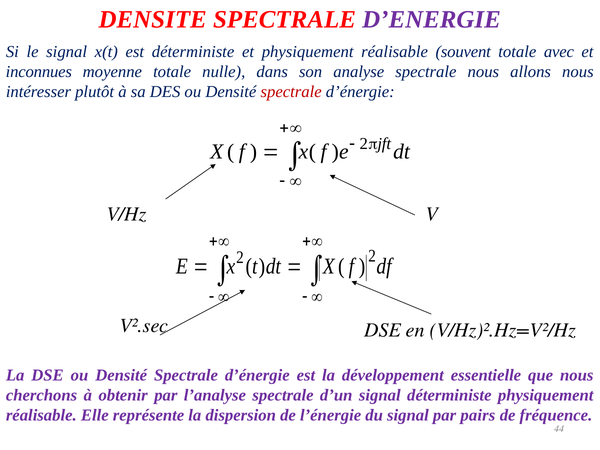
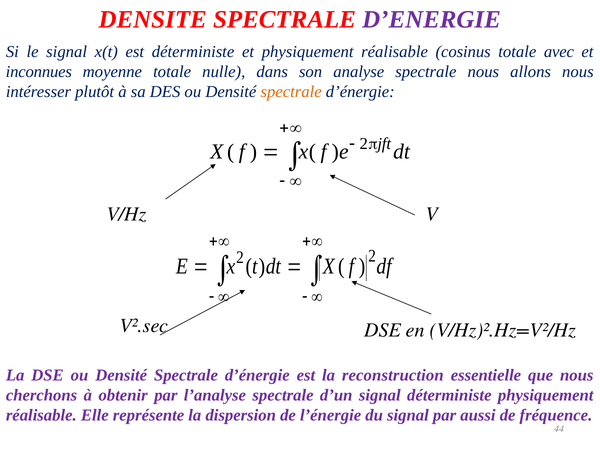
souvent: souvent -> cosinus (463, 52)
spectrale colour: red -> orange (291, 92)
développement: développement -> reconstruction (393, 375)
pairs: pairs -> aussi (478, 415)
